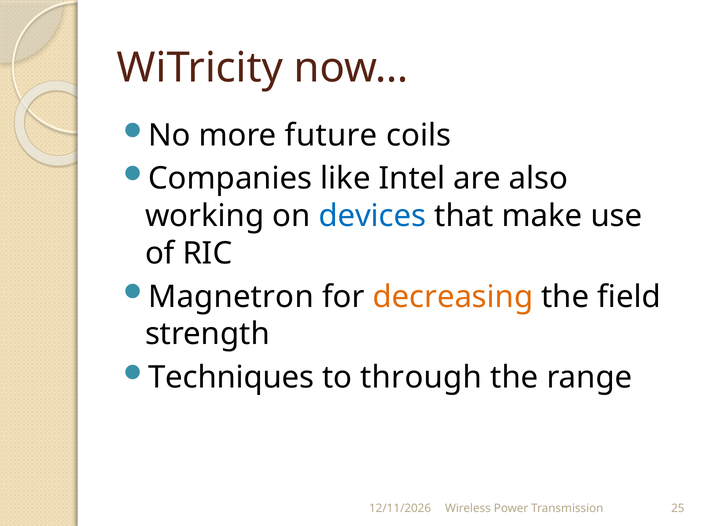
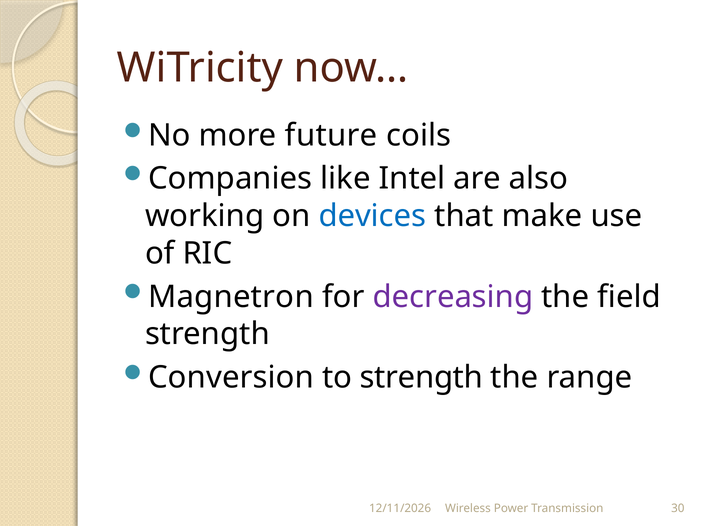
decreasing colour: orange -> purple (453, 297)
Techniques: Techniques -> Conversion (231, 377)
to through: through -> strength (421, 377)
25: 25 -> 30 (678, 508)
